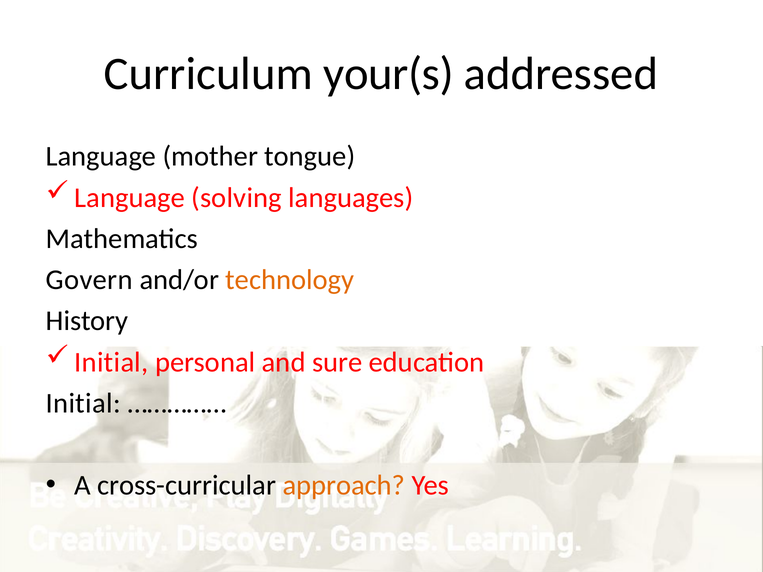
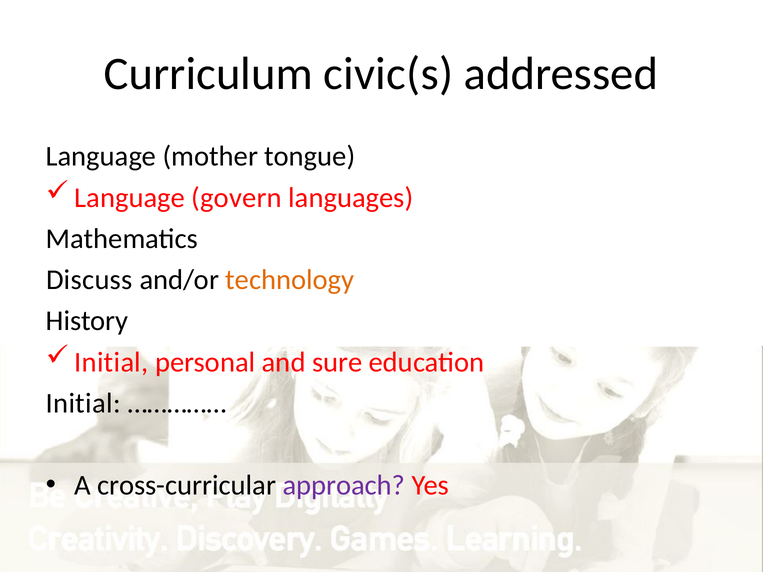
your(s: your(s -> civic(s (388, 74)
solving: solving -> govern (237, 198)
Govern: Govern -> Discuss (89, 280)
approach colour: orange -> purple (344, 486)
